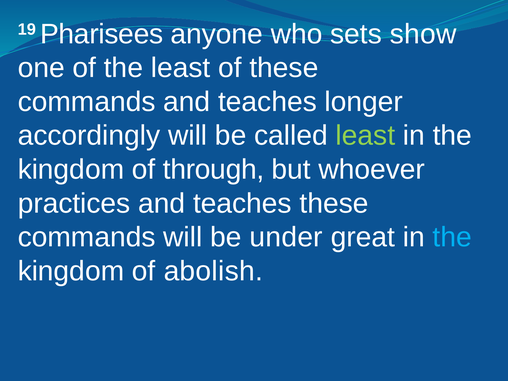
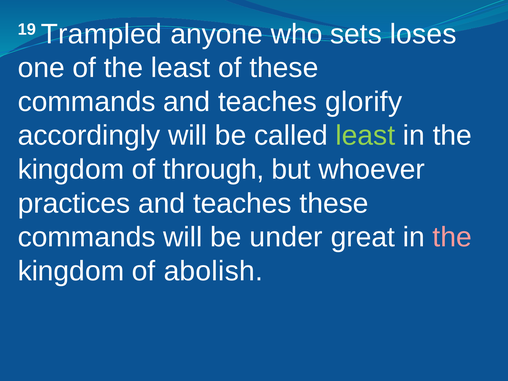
Pharisees: Pharisees -> Trampled (101, 34)
show: show -> loses (423, 34)
longer: longer -> glorify (364, 102)
the colour: light blue -> pink (452, 237)
